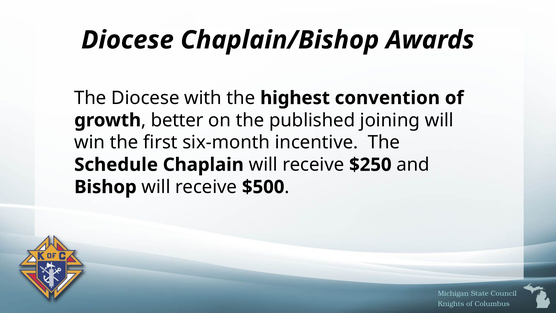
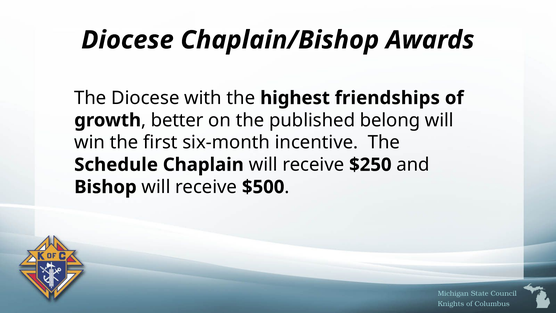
convention: convention -> friendships (387, 98)
joining: joining -> belong (390, 120)
